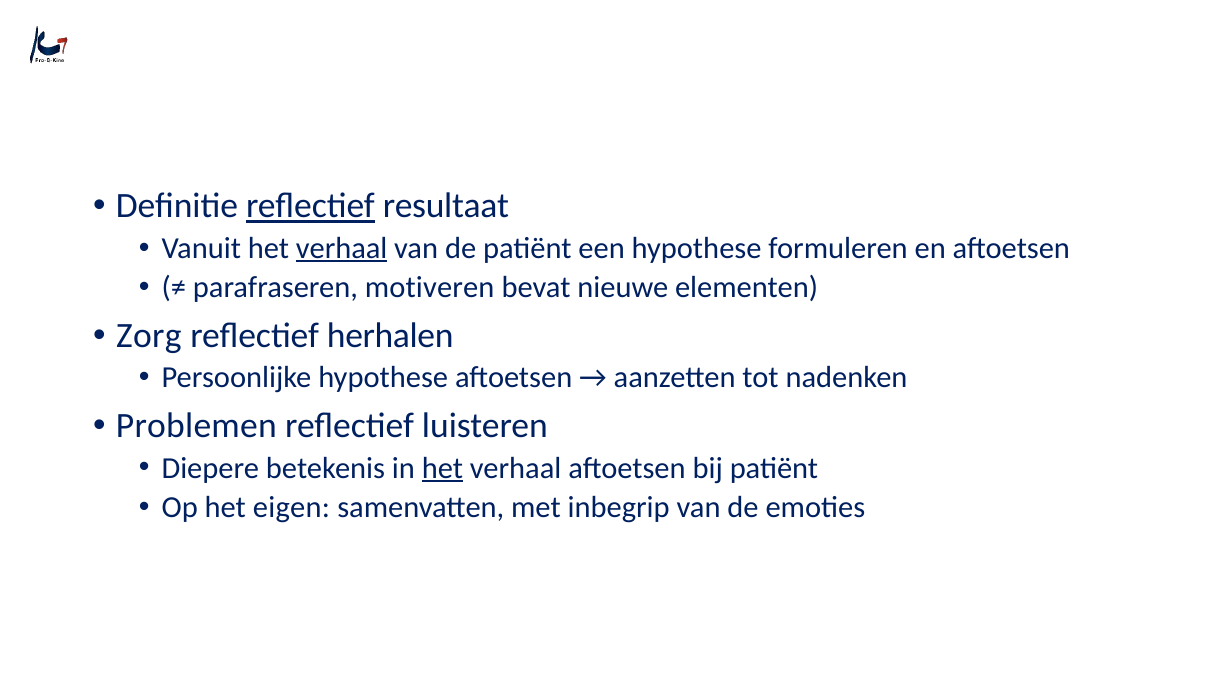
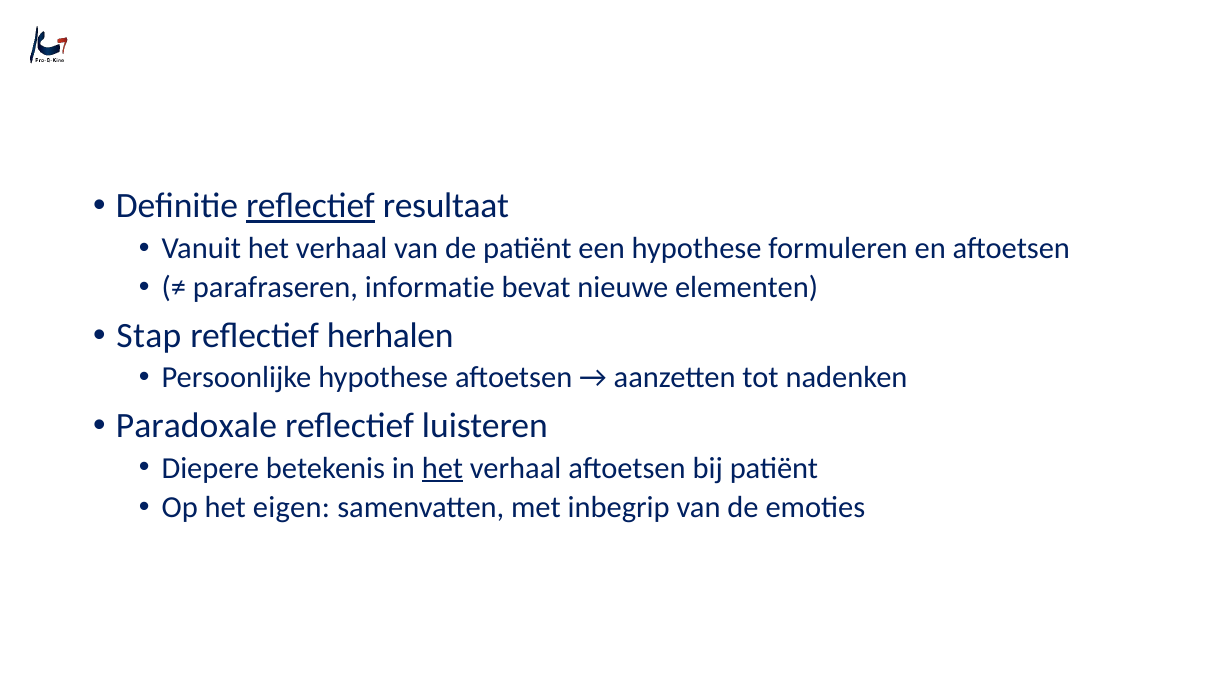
verhaal underline: present -> none (342, 248)
motiveren: motiveren -> informatie (430, 288)
Zorg: Zorg -> Stap (149, 336)
Problemen: Problemen -> Paradoxale (196, 426)
